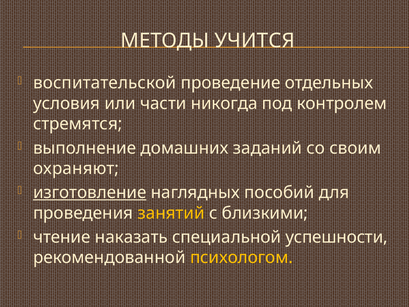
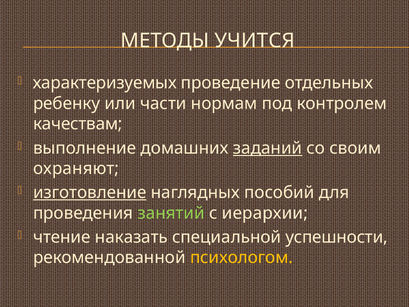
воспитательской: воспитательской -> характеризуемых (105, 83)
условия: условия -> ребенку (67, 103)
никогда: никогда -> нормам (224, 103)
стремятся: стремятся -> качествам (78, 124)
заданий underline: none -> present (268, 148)
занятий colour: yellow -> light green (171, 213)
близкими: близкими -> иерархии (265, 213)
